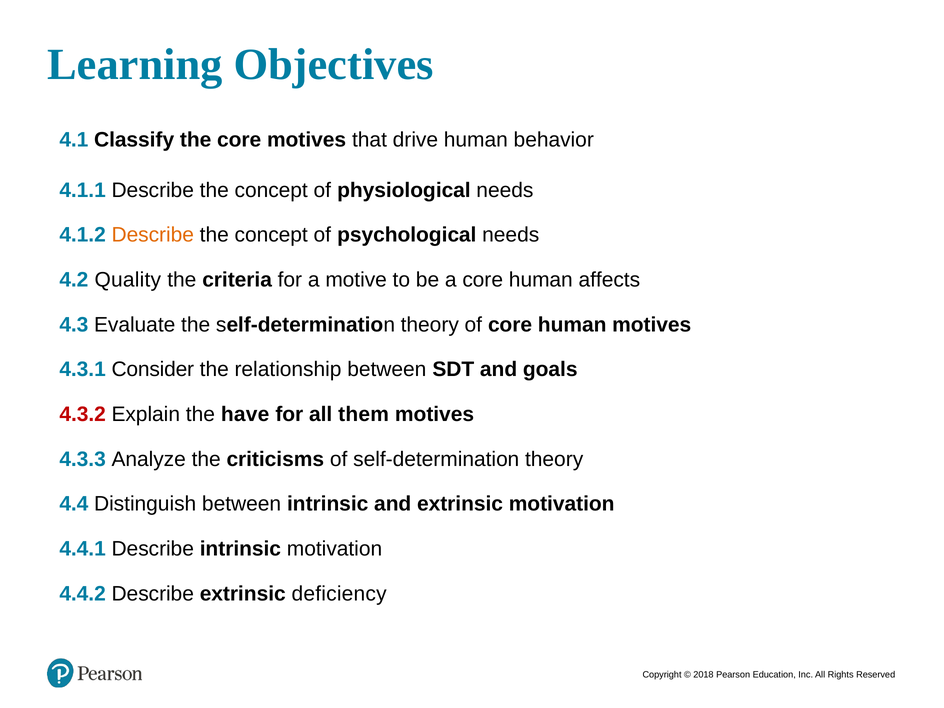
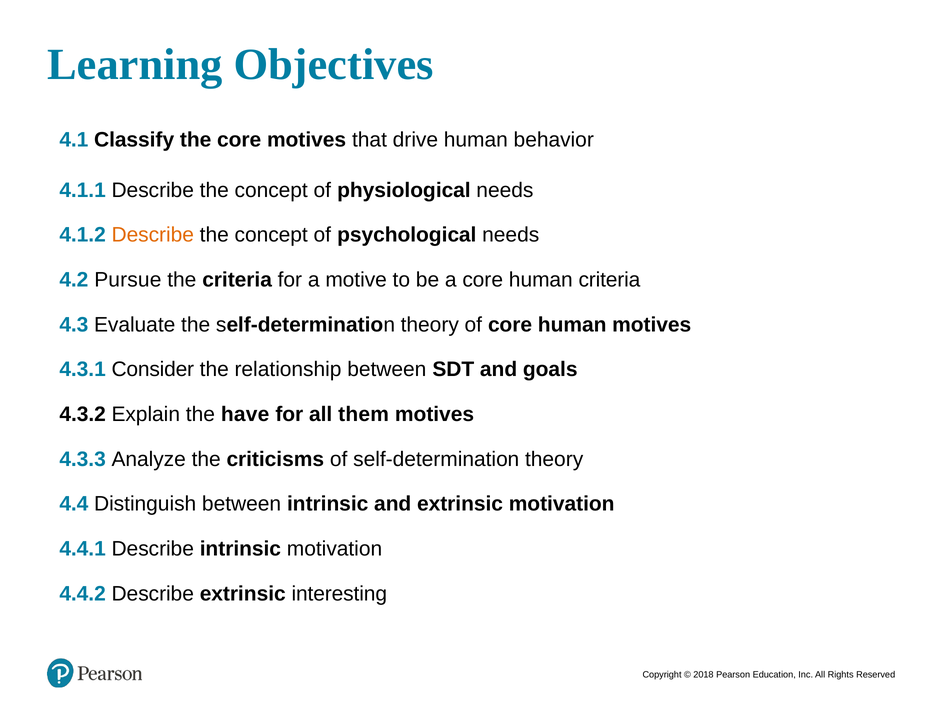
Quality: Quality -> Pursue (128, 280)
human affects: affects -> criteria (609, 280)
4.3.2 colour: red -> black (83, 414)
deficiency: deficiency -> interesting (339, 594)
